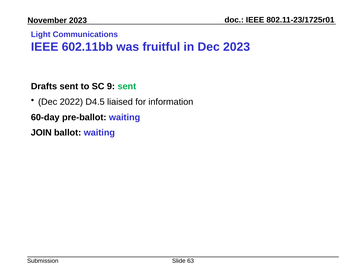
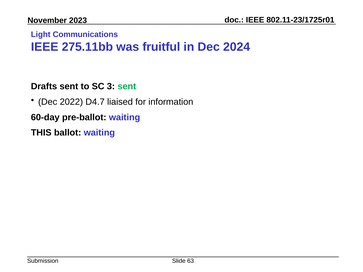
602.11bb: 602.11bb -> 275.11bb (87, 47)
Dec 2023: 2023 -> 2024 (237, 47)
9: 9 -> 3 (111, 87)
D4.5: D4.5 -> D4.7 (95, 102)
JOIN: JOIN -> THIS (41, 133)
